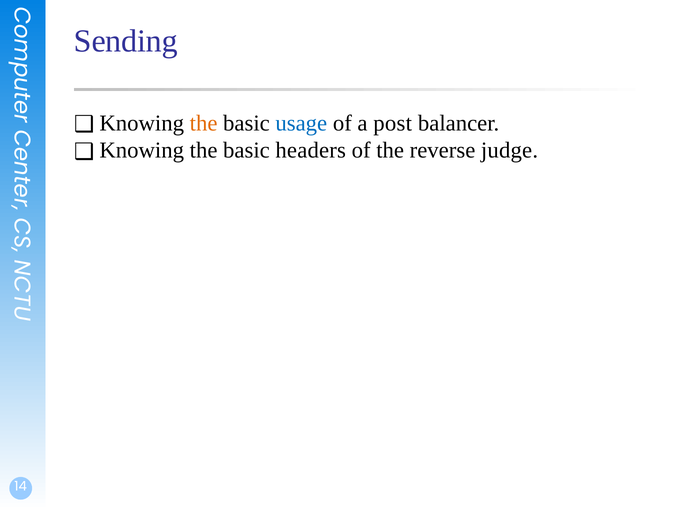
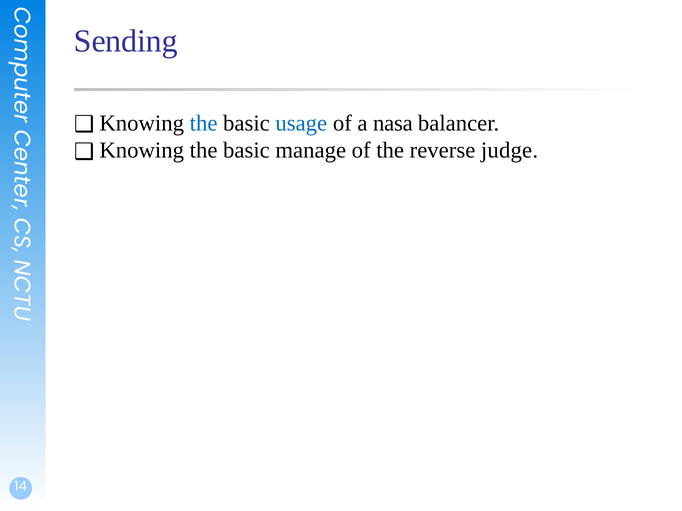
the colour: orange -> blue (204, 123)
post: post -> nasa (393, 123)
headers: headers -> manage (311, 151)
